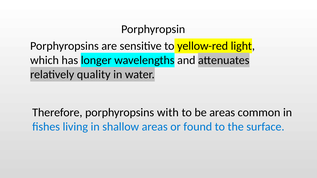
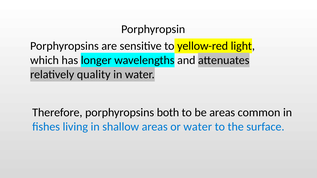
with: with -> both (168, 113)
or found: found -> water (198, 127)
